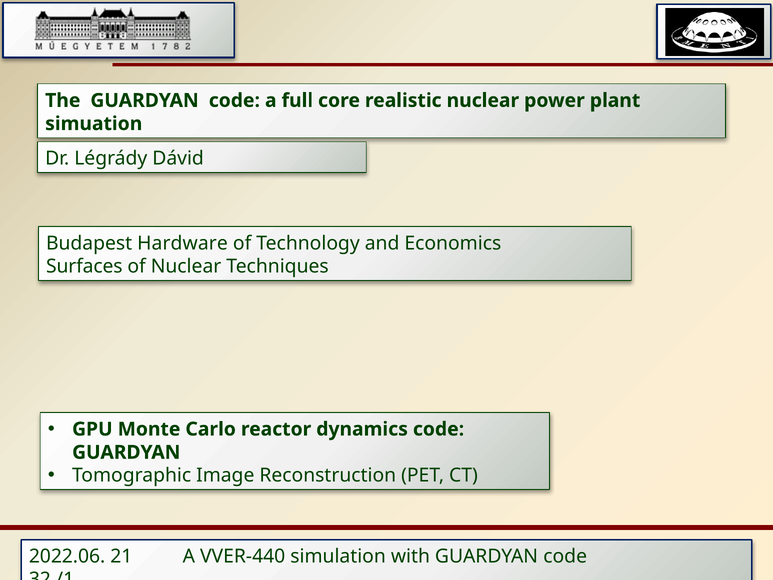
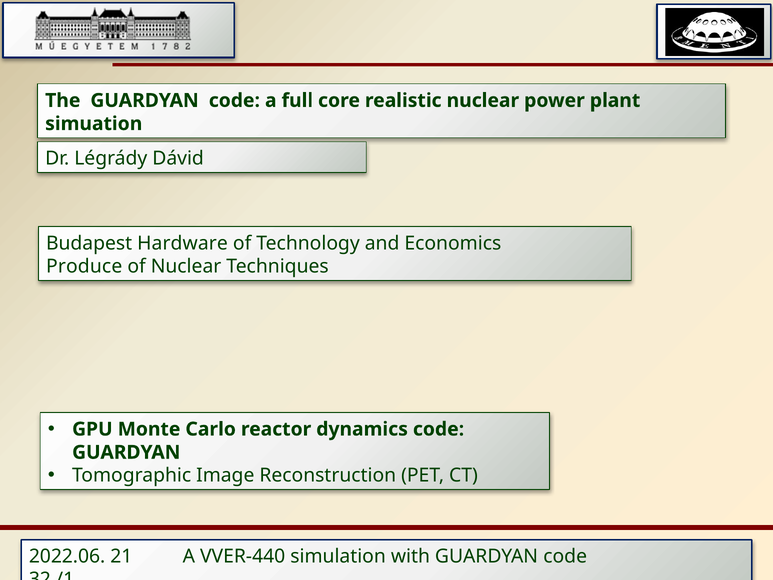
Surfaces: Surfaces -> Produce (84, 266)
